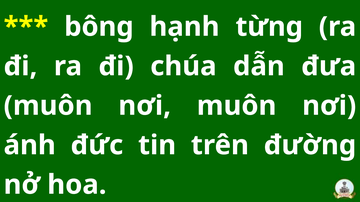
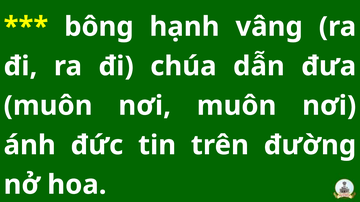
từng: từng -> vâng (269, 27)
